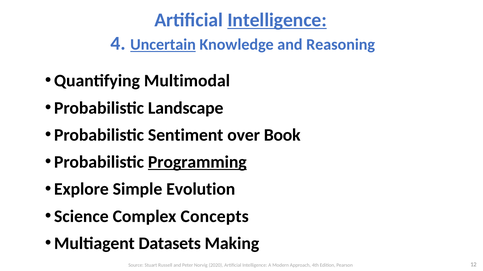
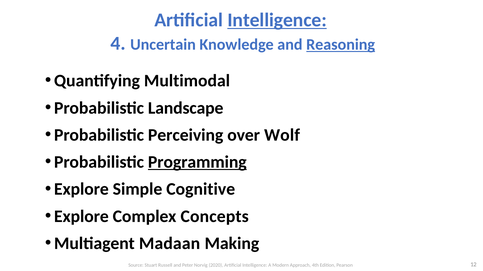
Uncertain underline: present -> none (163, 45)
Reasoning underline: none -> present (341, 45)
Sentiment: Sentiment -> Perceiving (186, 135)
Book: Book -> Wolf (282, 135)
Evolution: Evolution -> Cognitive (201, 190)
Science: Science -> Explore (81, 217)
Datasets: Datasets -> Madaan (170, 244)
